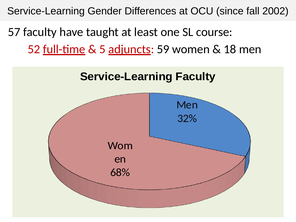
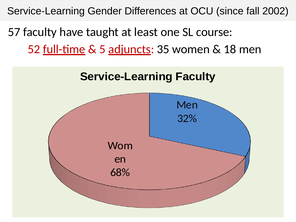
59: 59 -> 35 (163, 49)
